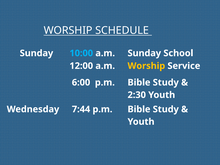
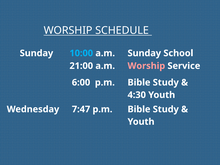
12:00: 12:00 -> 21:00 (81, 66)
Worship colour: yellow -> pink (146, 66)
2:30: 2:30 -> 4:30 (137, 95)
7:44: 7:44 -> 7:47 (81, 109)
